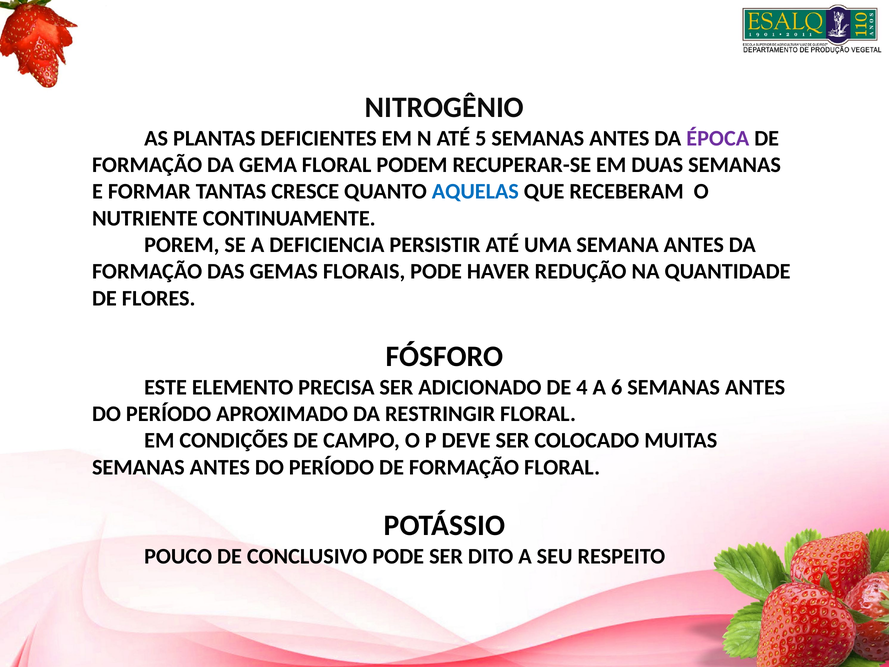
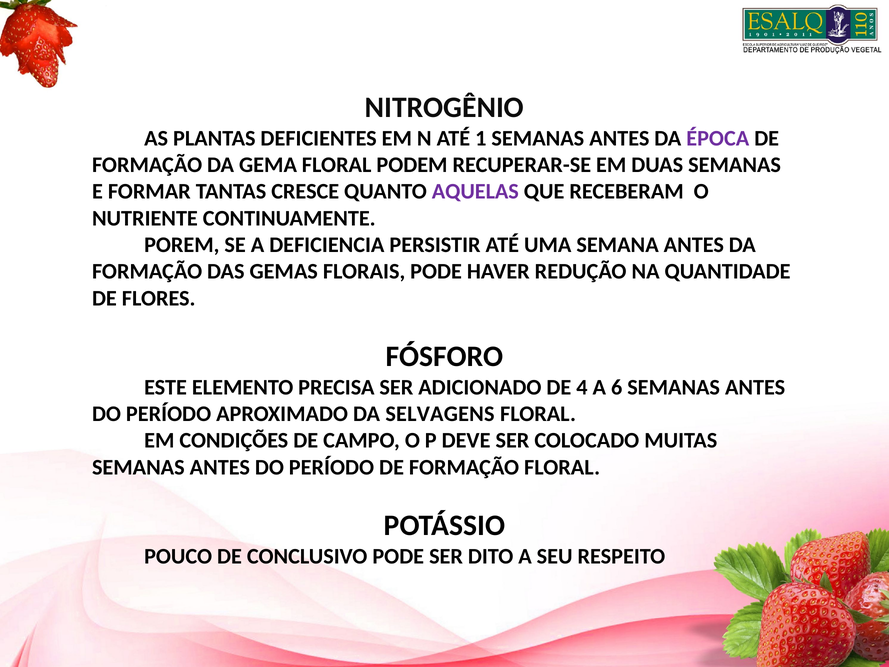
5: 5 -> 1 (481, 138)
AQUELAS colour: blue -> purple (475, 191)
RESTRINGIR: RESTRINGIR -> SELVAGENS (440, 414)
